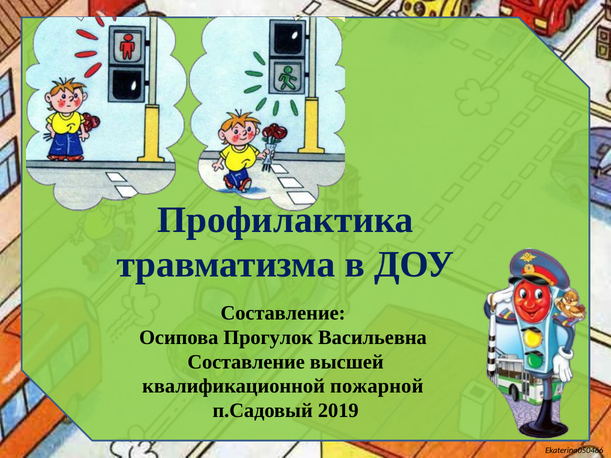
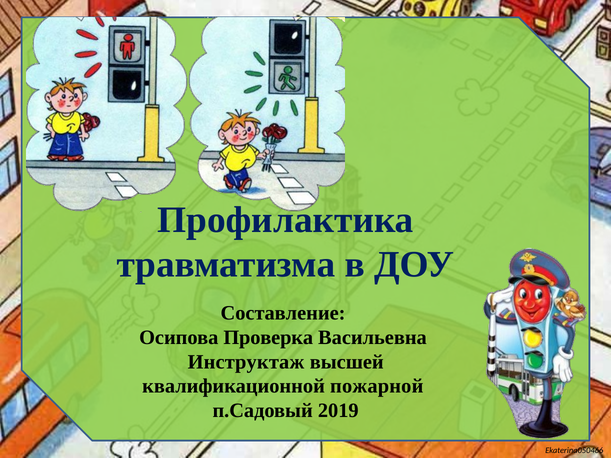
Прогулок: Прогулок -> Проверка (268, 338)
Составление: Составление -> Инструктаж (246, 362)
